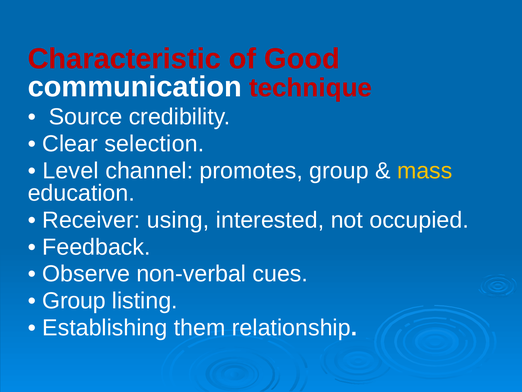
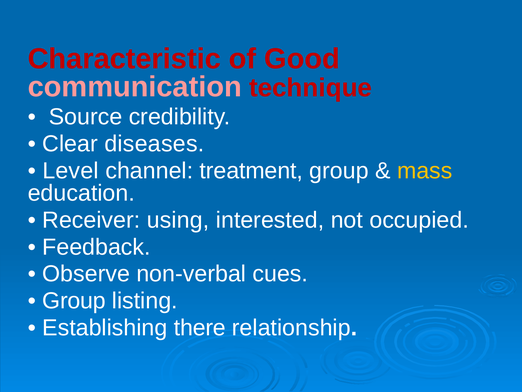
communication colour: white -> pink (135, 87)
selection: selection -> diseases (154, 144)
promotes: promotes -> treatment (251, 171)
them: them -> there (200, 327)
